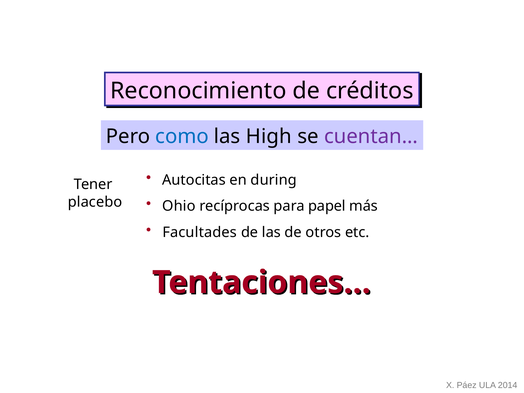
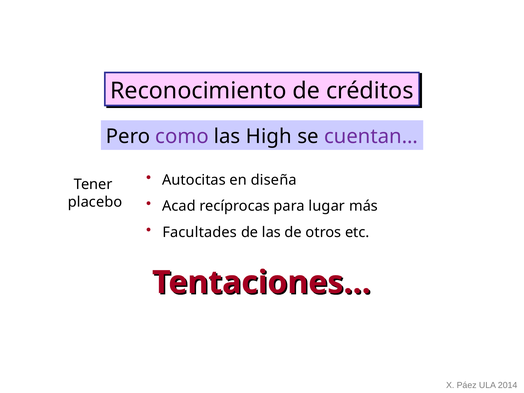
como colour: blue -> purple (182, 137)
during: during -> diseña (274, 180)
Ohio: Ohio -> Acad (179, 206)
papel: papel -> lugar (327, 206)
